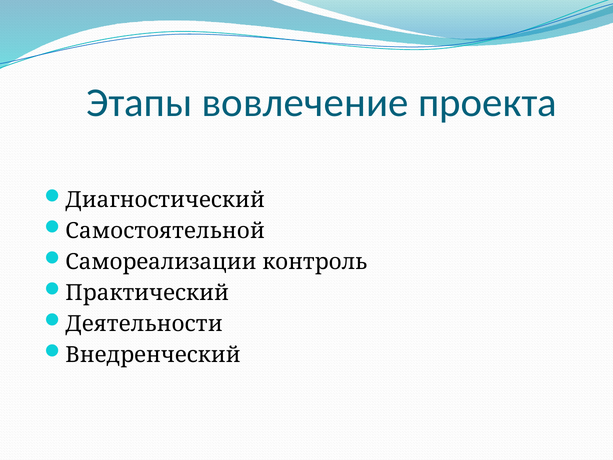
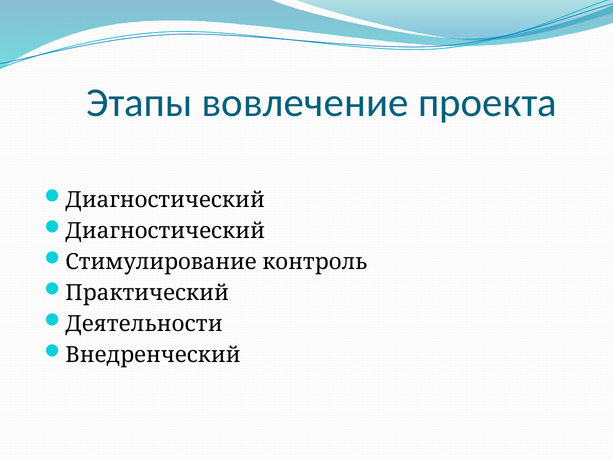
Самостоятельной: Самостоятельной -> Диагностический (165, 231)
Самореализации: Самореализации -> Стимулирование (161, 262)
